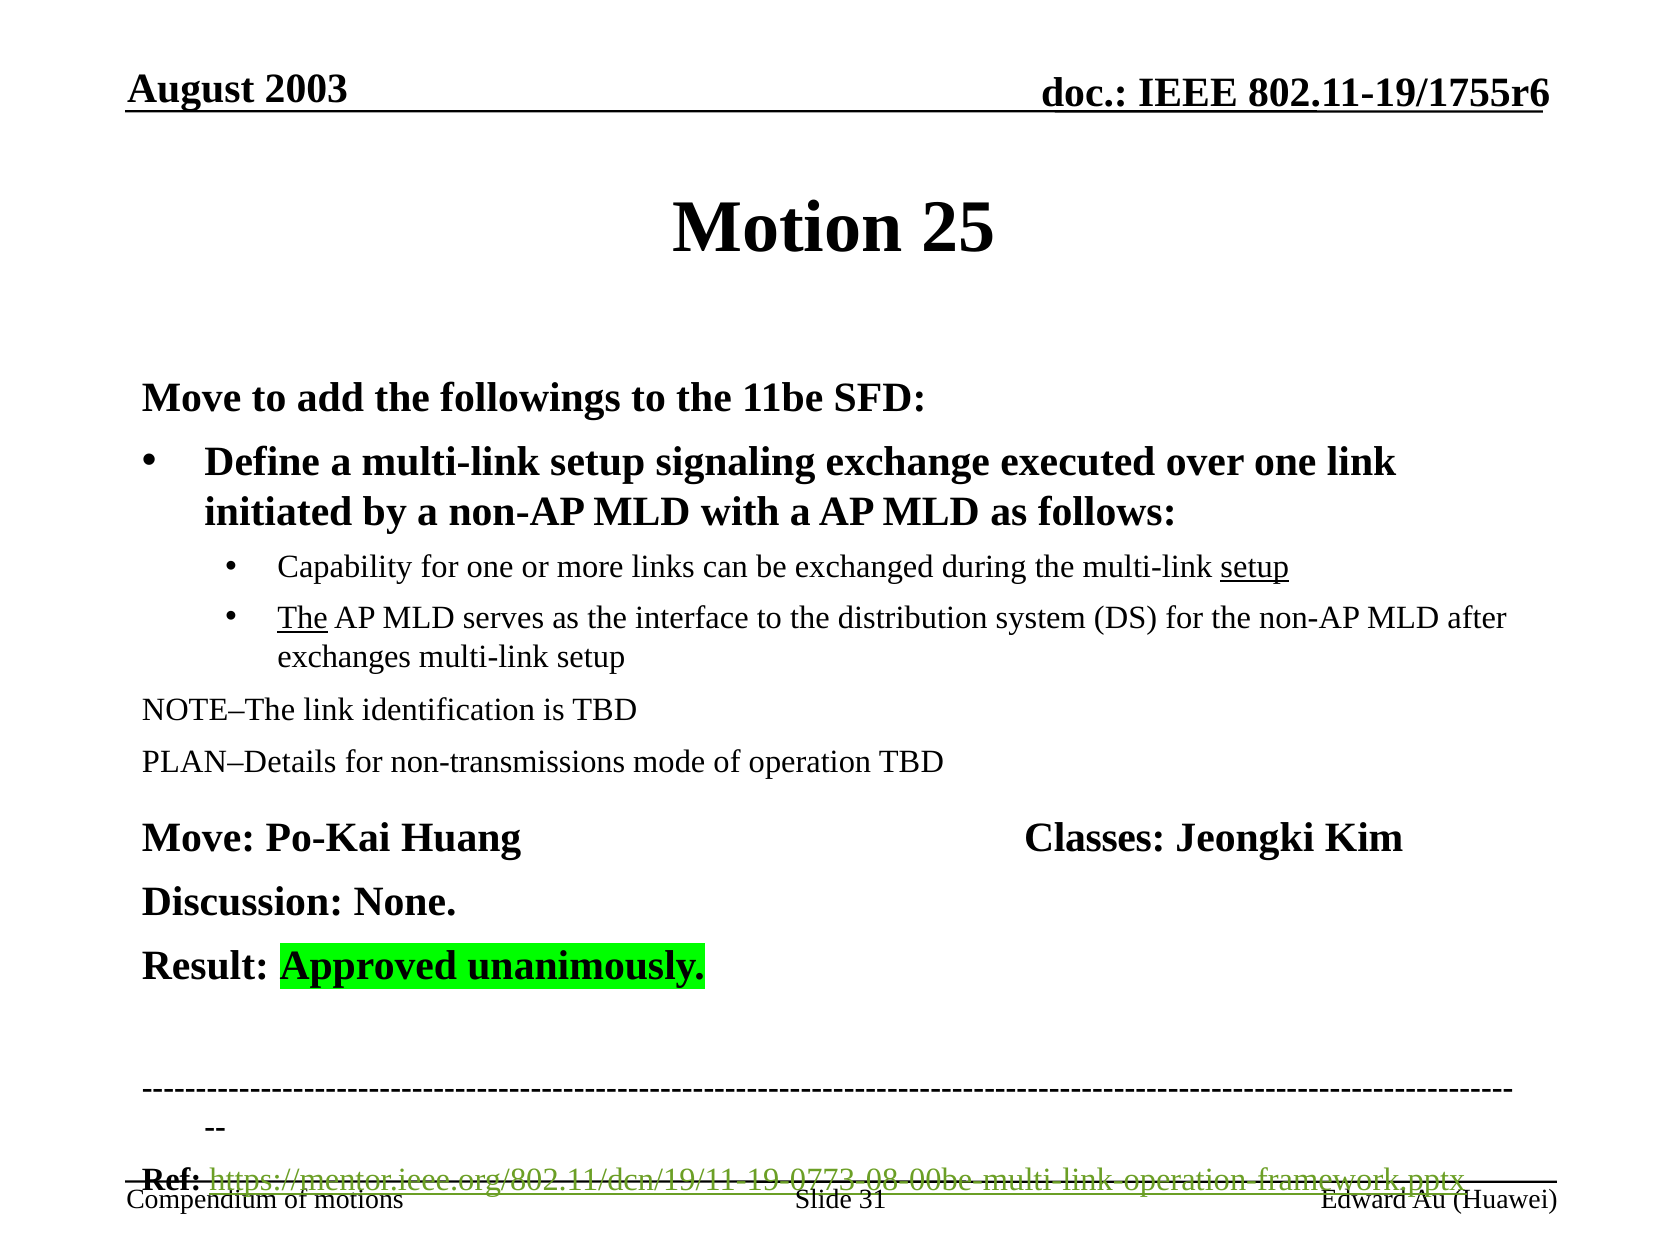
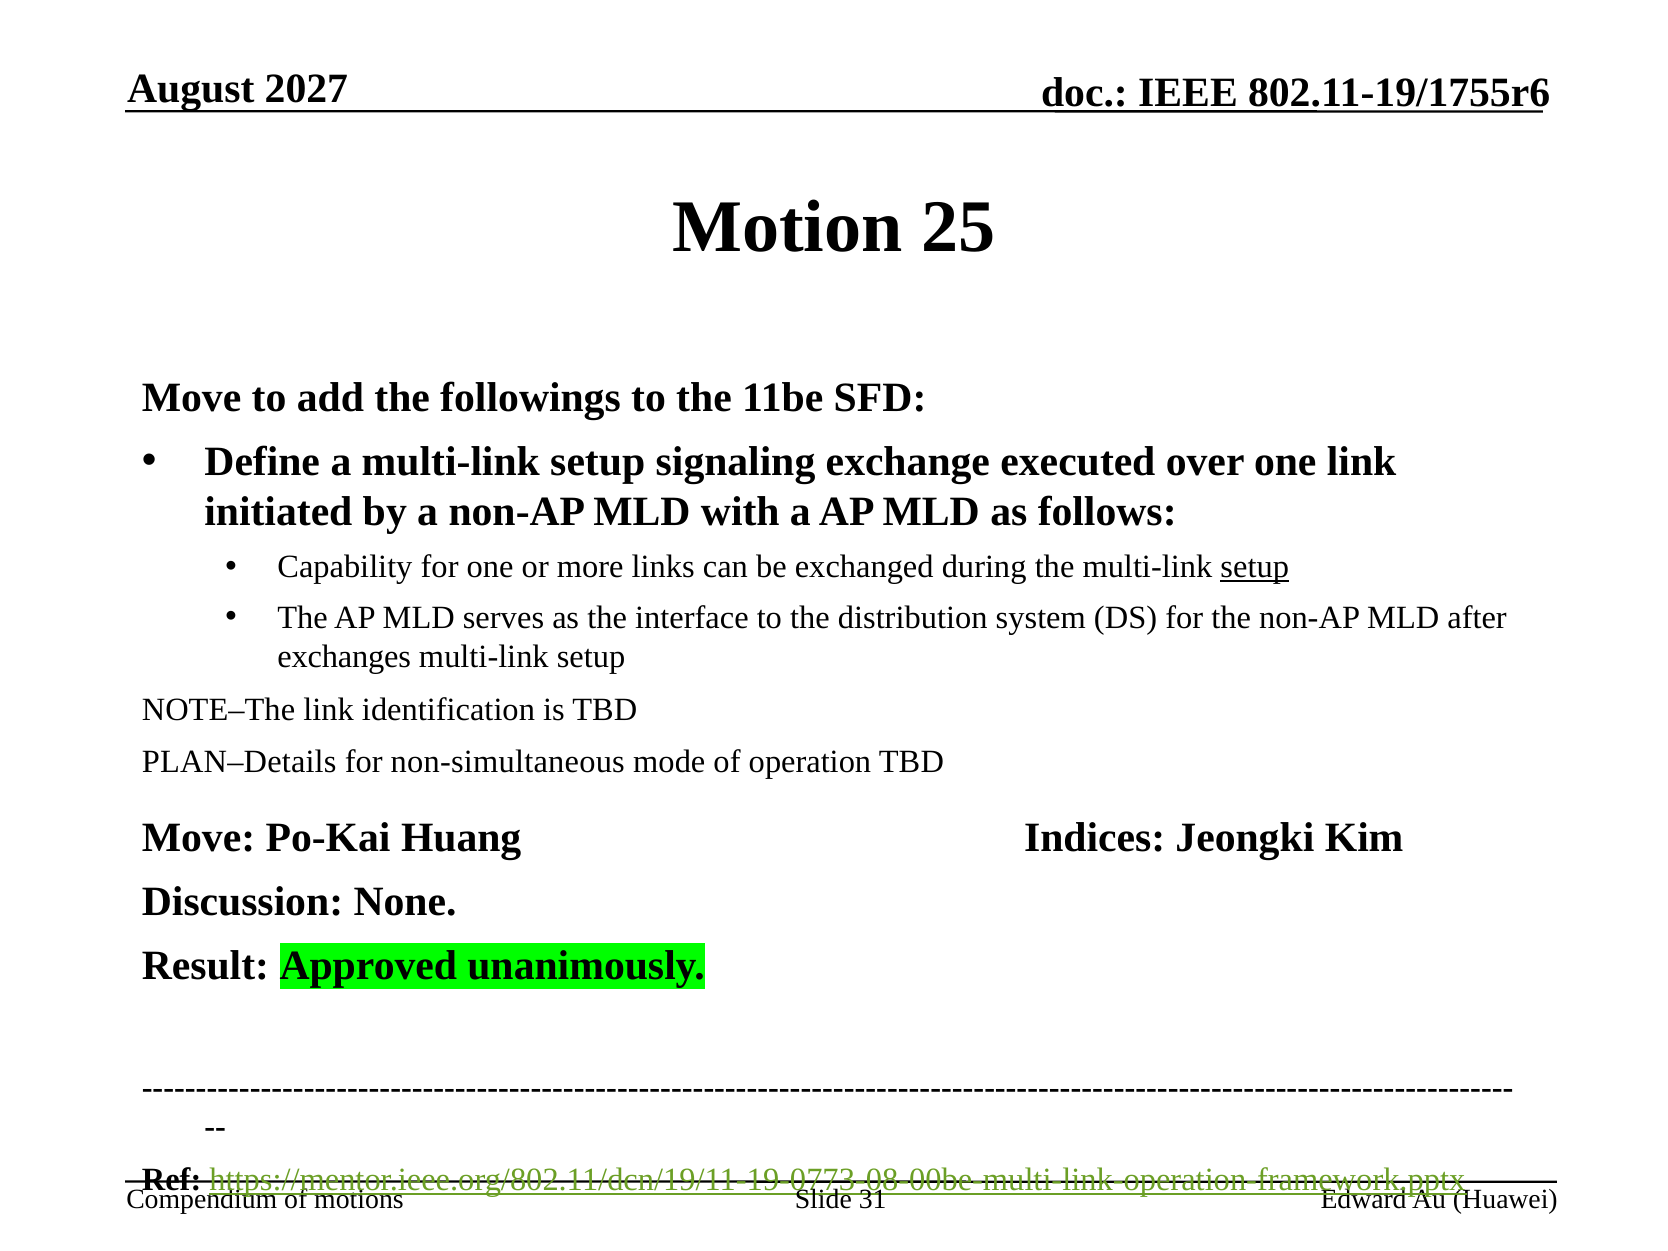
2003: 2003 -> 2027 (306, 88)
The underline: present -> none (303, 618)
non-transmissions: non-transmissions -> non-simultaneous (508, 762)
Classes: Classes -> Indices (1095, 838)
